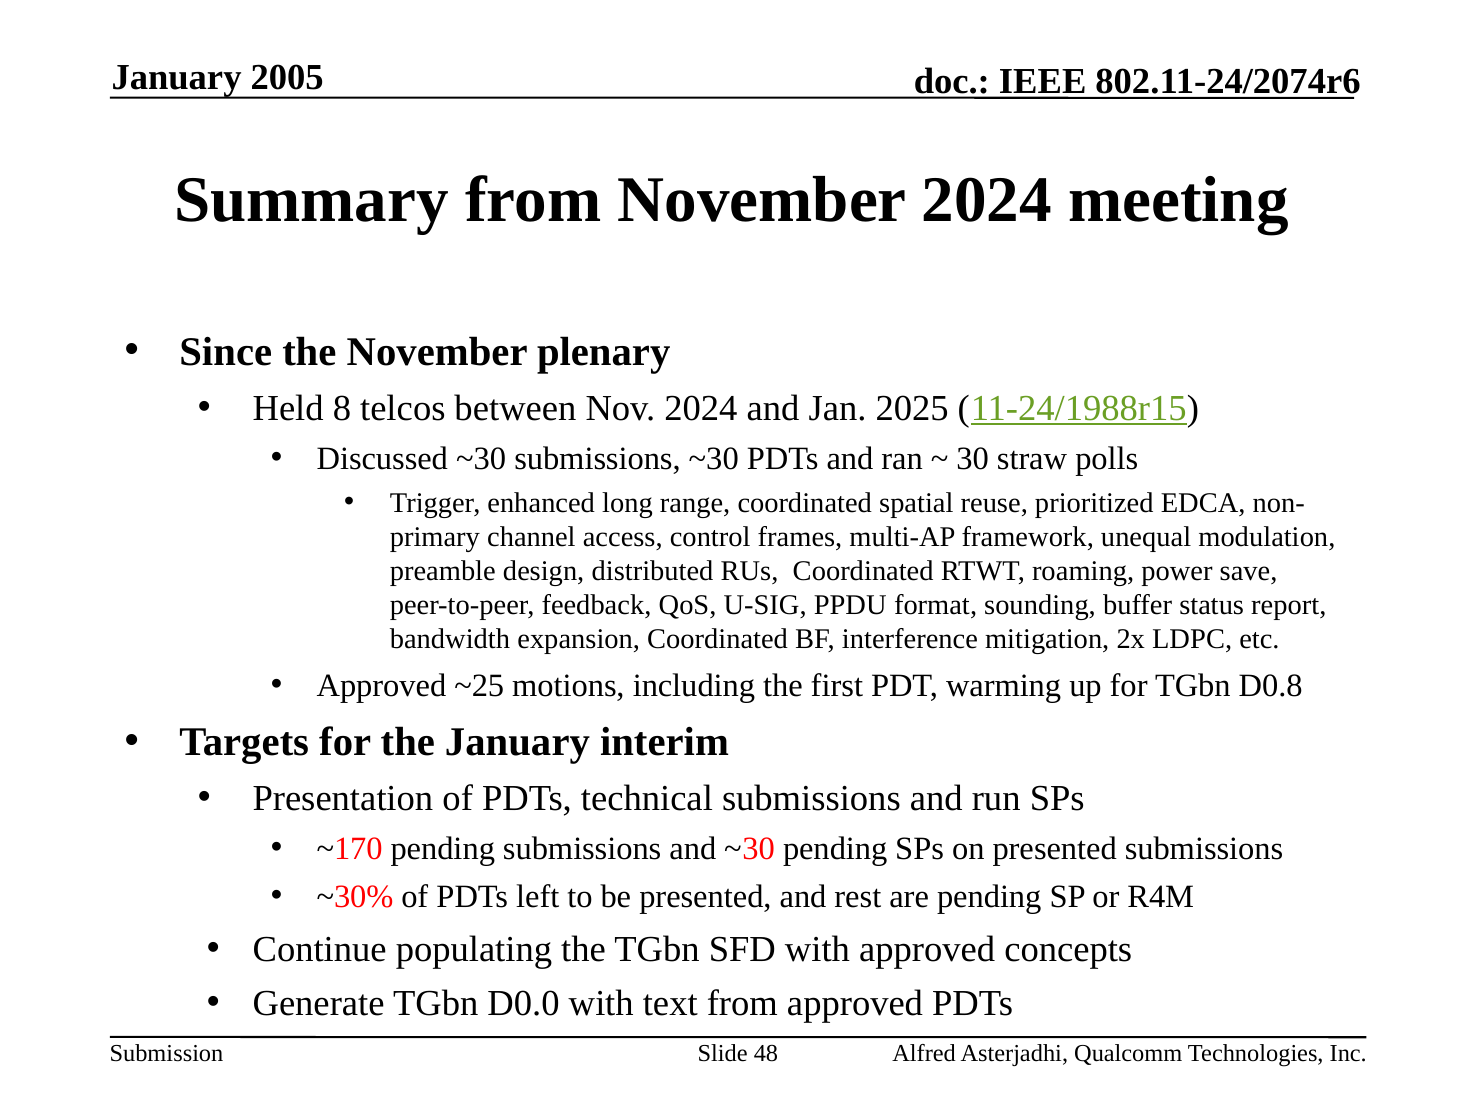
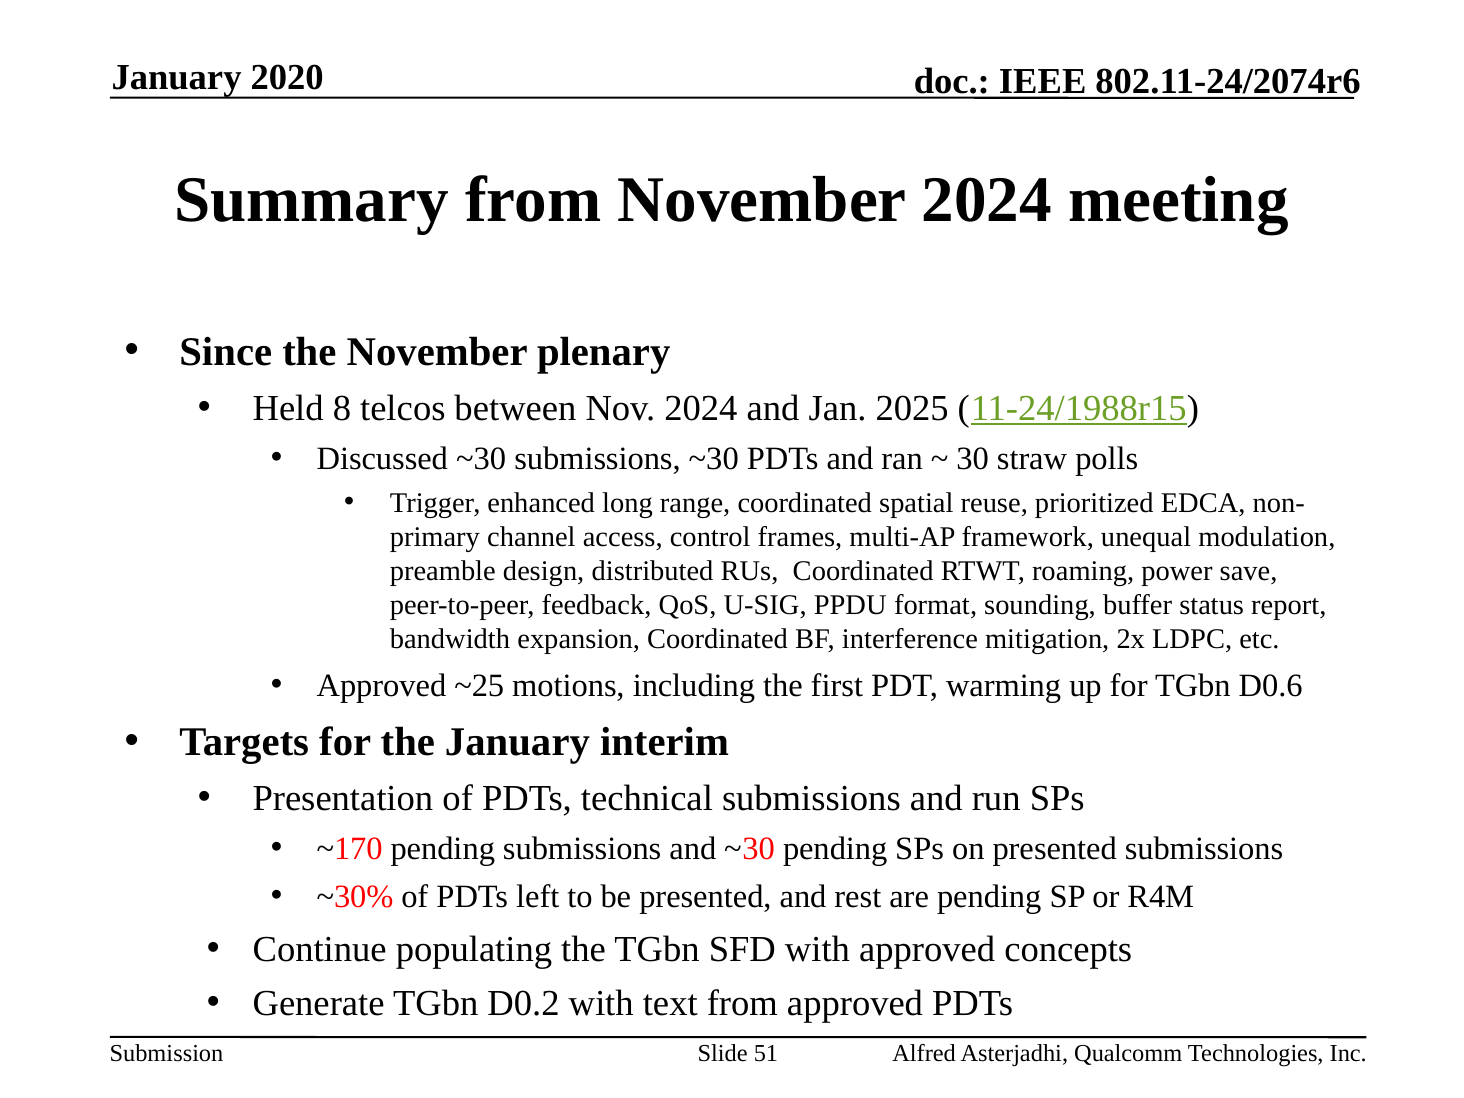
2005: 2005 -> 2020 (287, 78)
D0.8: D0.8 -> D0.6 (1271, 686)
D0.0: D0.0 -> D0.2 (524, 1003)
48: 48 -> 51 (766, 1053)
